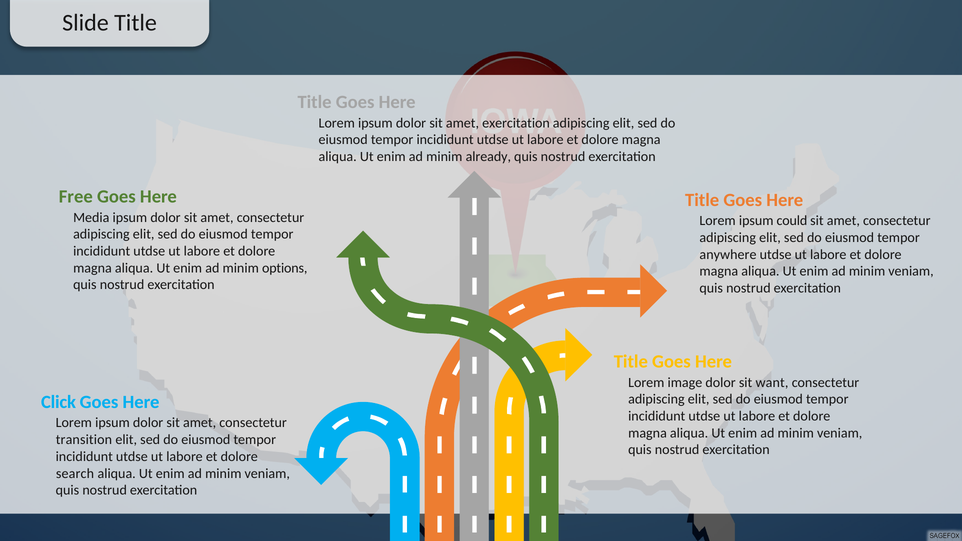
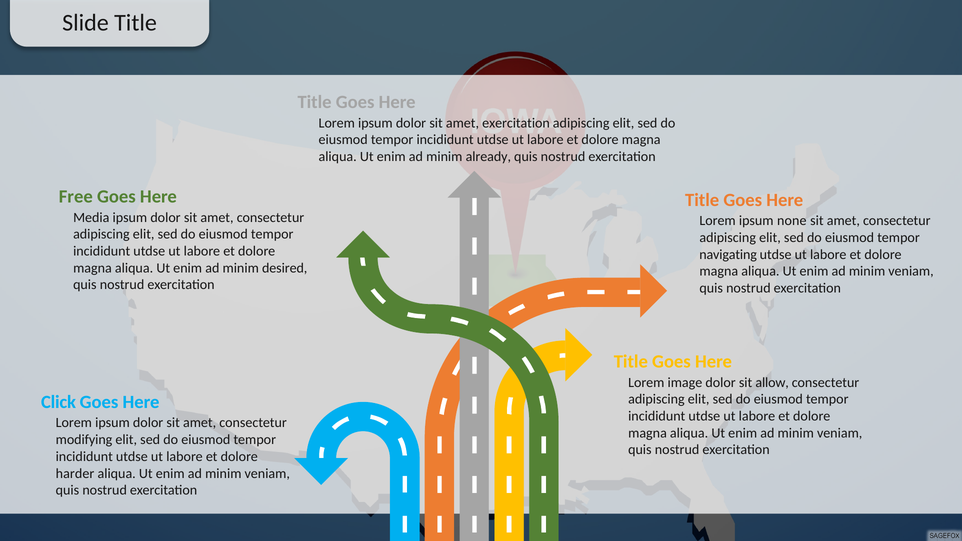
could: could -> none (792, 221)
anywhere: anywhere -> navigating (728, 254)
options: options -> desired (285, 268)
want: want -> allow (772, 383)
transition: transition -> modifying (84, 440)
search: search -> harder (75, 473)
